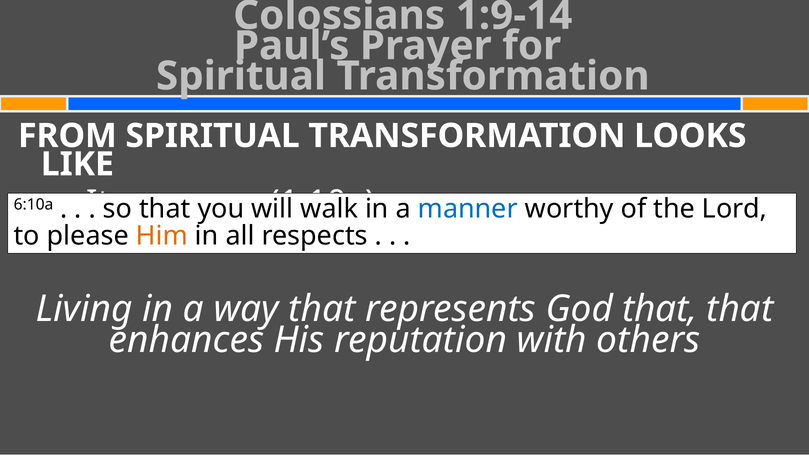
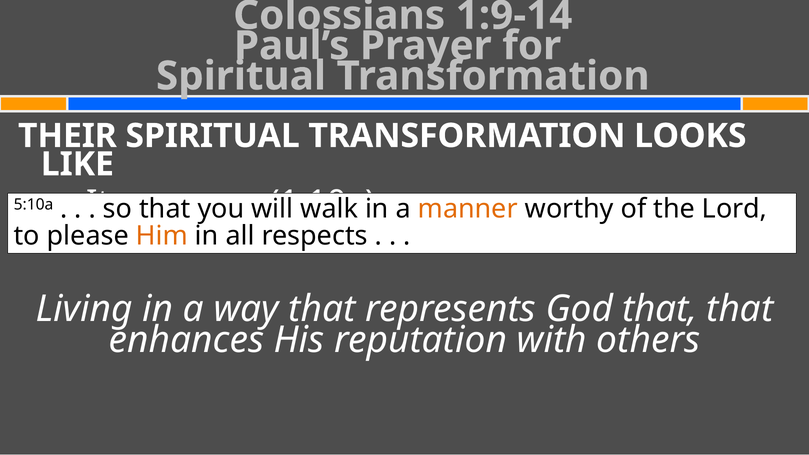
FROM: FROM -> THEIR (67, 136)
6:10a: 6:10a -> 5:10a (34, 205)
manner colour: blue -> orange (468, 209)
